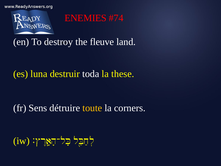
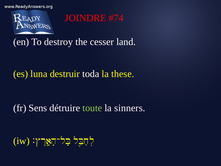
ENEMIES: ENEMIES -> JOINDRE (85, 18)
fleuve: fleuve -> cesser (102, 42)
toute colour: yellow -> light green (92, 108)
corners: corners -> sinners (130, 108)
